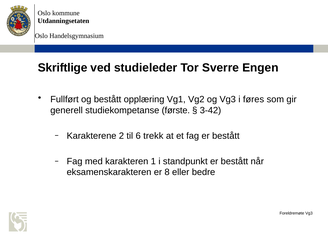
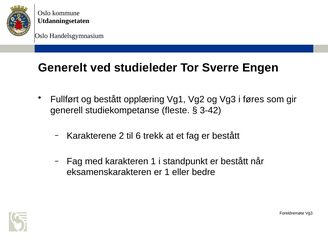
Skriftlige: Skriftlige -> Generelt (63, 68)
første: første -> fleste (176, 110)
er 8: 8 -> 1 (167, 172)
